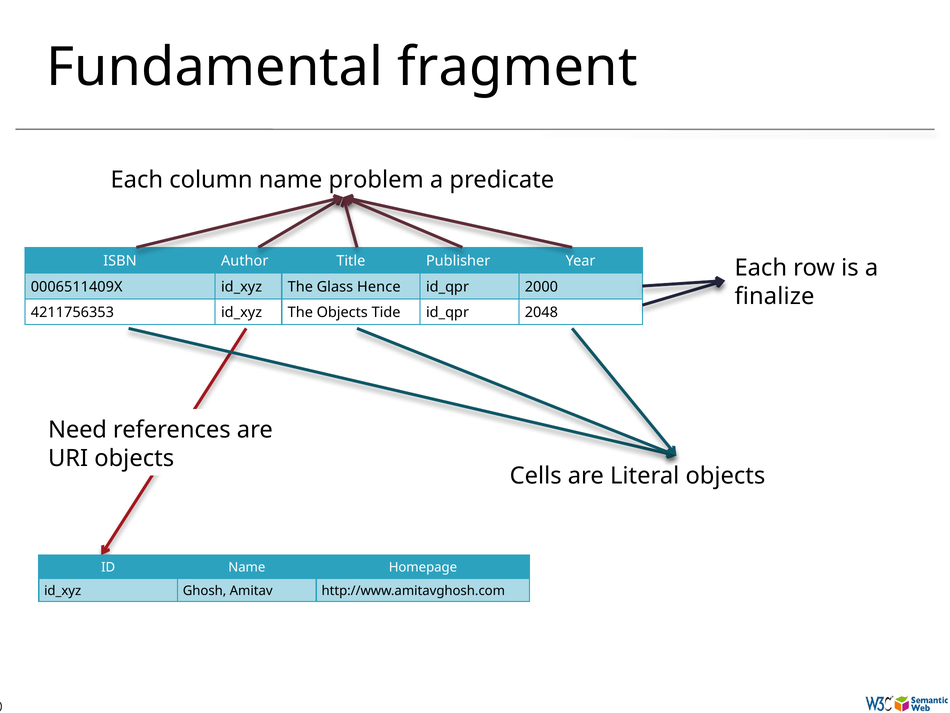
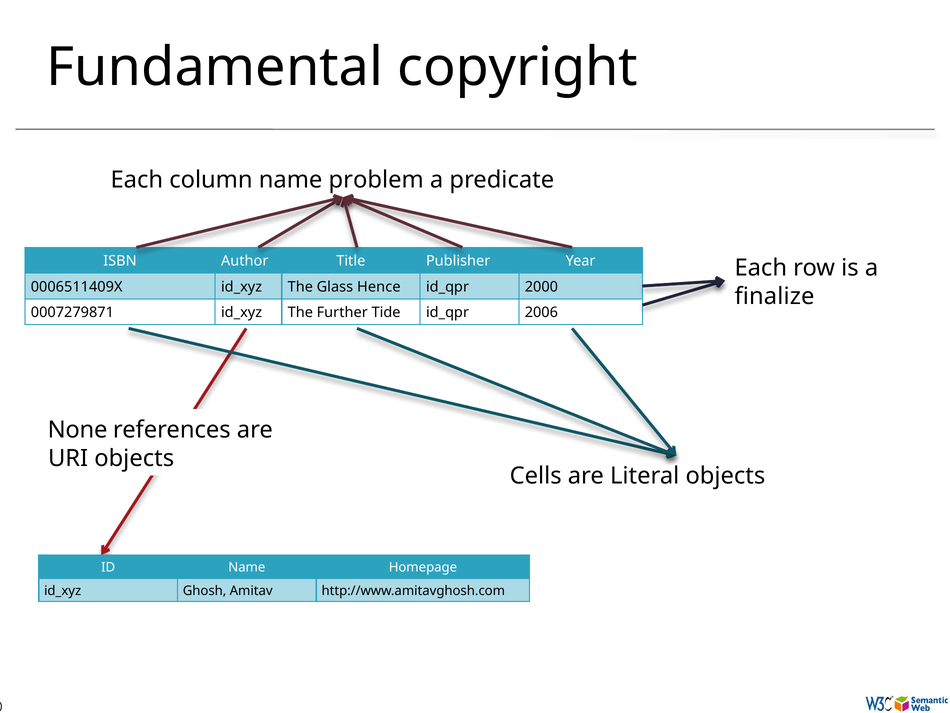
fragment: fragment -> copyright (518, 67)
4211756353: 4211756353 -> 0007279871 (72, 312)
The Objects: Objects -> Further (342, 312)
2048: 2048 -> 2006 (541, 312)
Need: Need -> None (78, 429)
